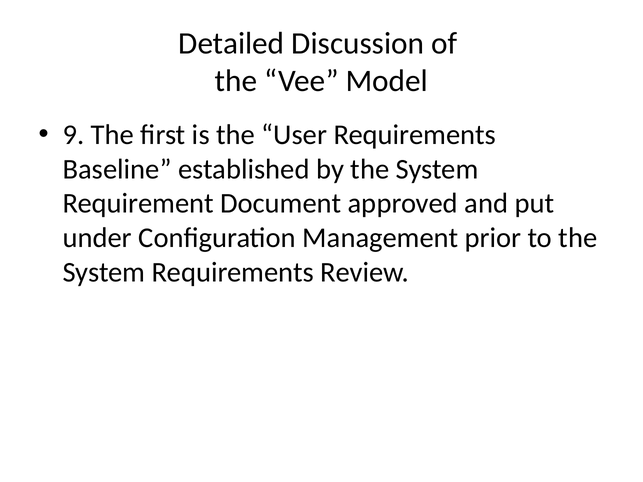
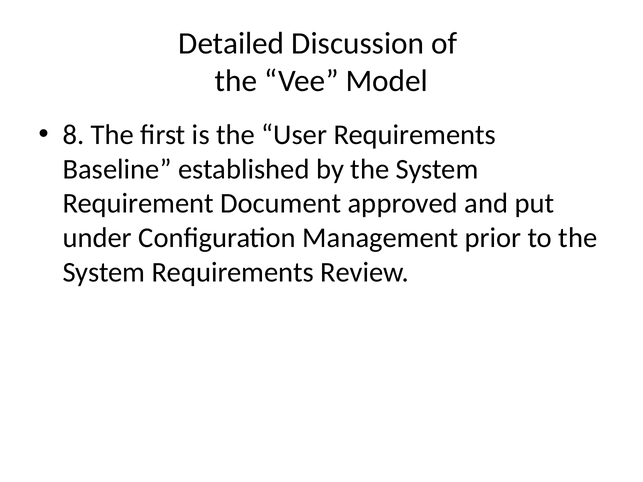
9: 9 -> 8 (74, 135)
